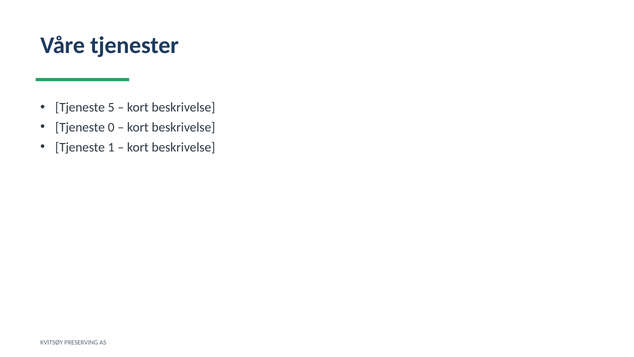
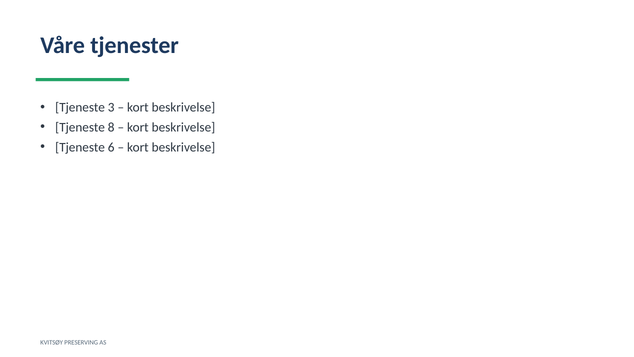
5: 5 -> 3 (111, 107)
0: 0 -> 8 (111, 127)
1: 1 -> 6 (111, 147)
